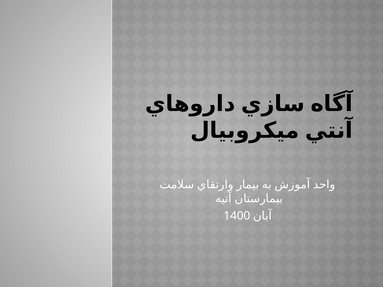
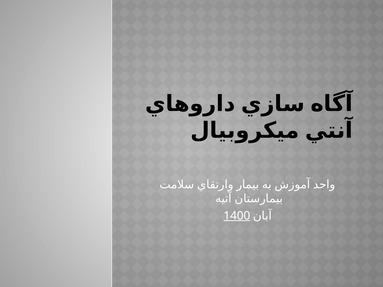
1400 underline: none -> present (237, 216)
